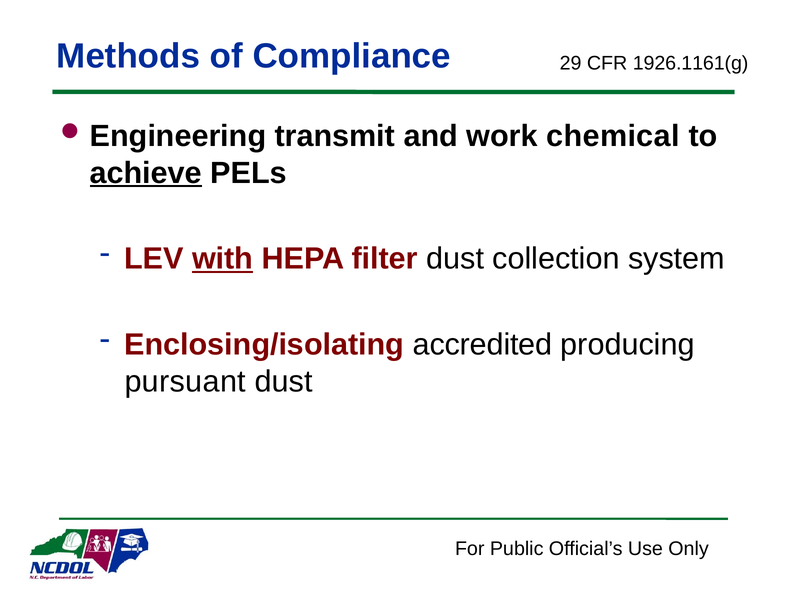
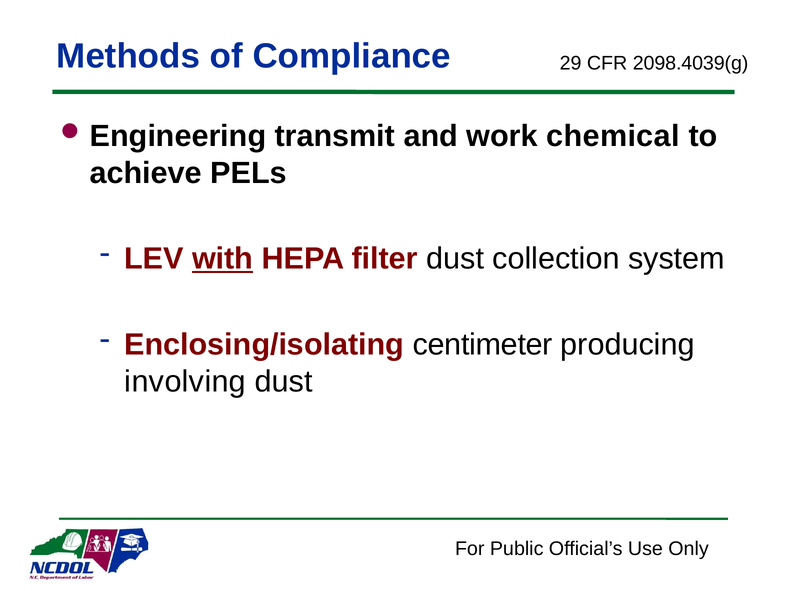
1926.1161(g: 1926.1161(g -> 2098.4039(g (691, 63)
achieve underline: present -> none (146, 173)
accredited: accredited -> centimeter (483, 344)
pursuant: pursuant -> involving (185, 381)
